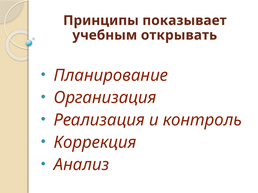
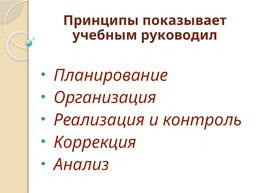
открывать: открывать -> руководил (179, 35)
